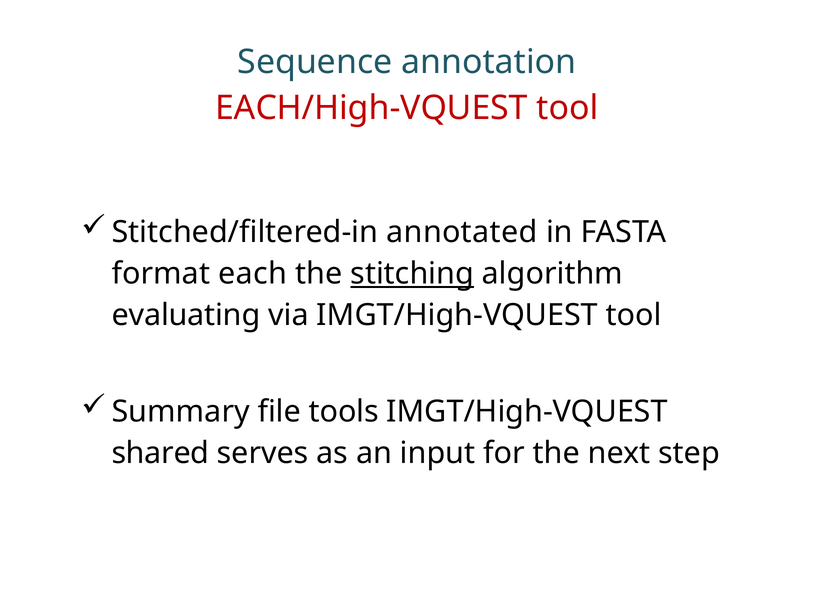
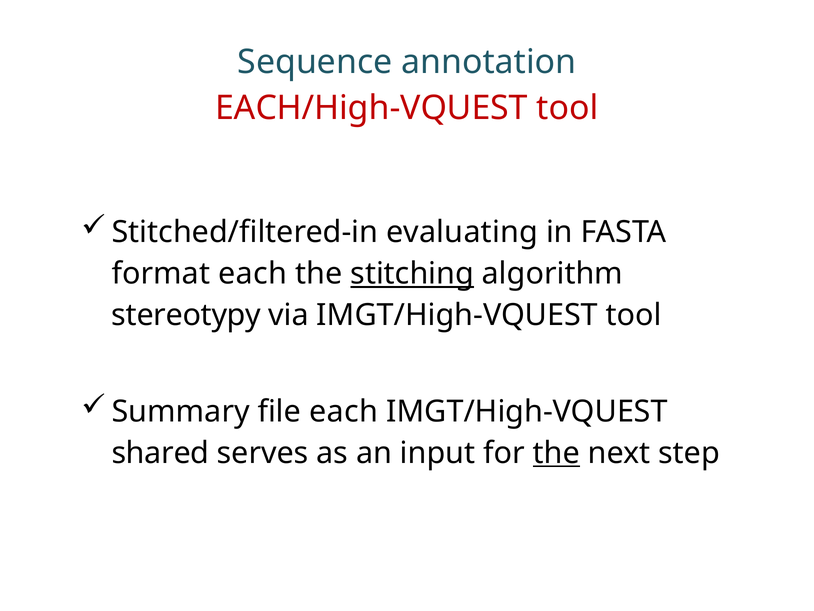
annotated: annotated -> evaluating (462, 232)
evaluating: evaluating -> stereotypy (186, 315)
file tools: tools -> each (344, 411)
the underline: none -> present (556, 453)
